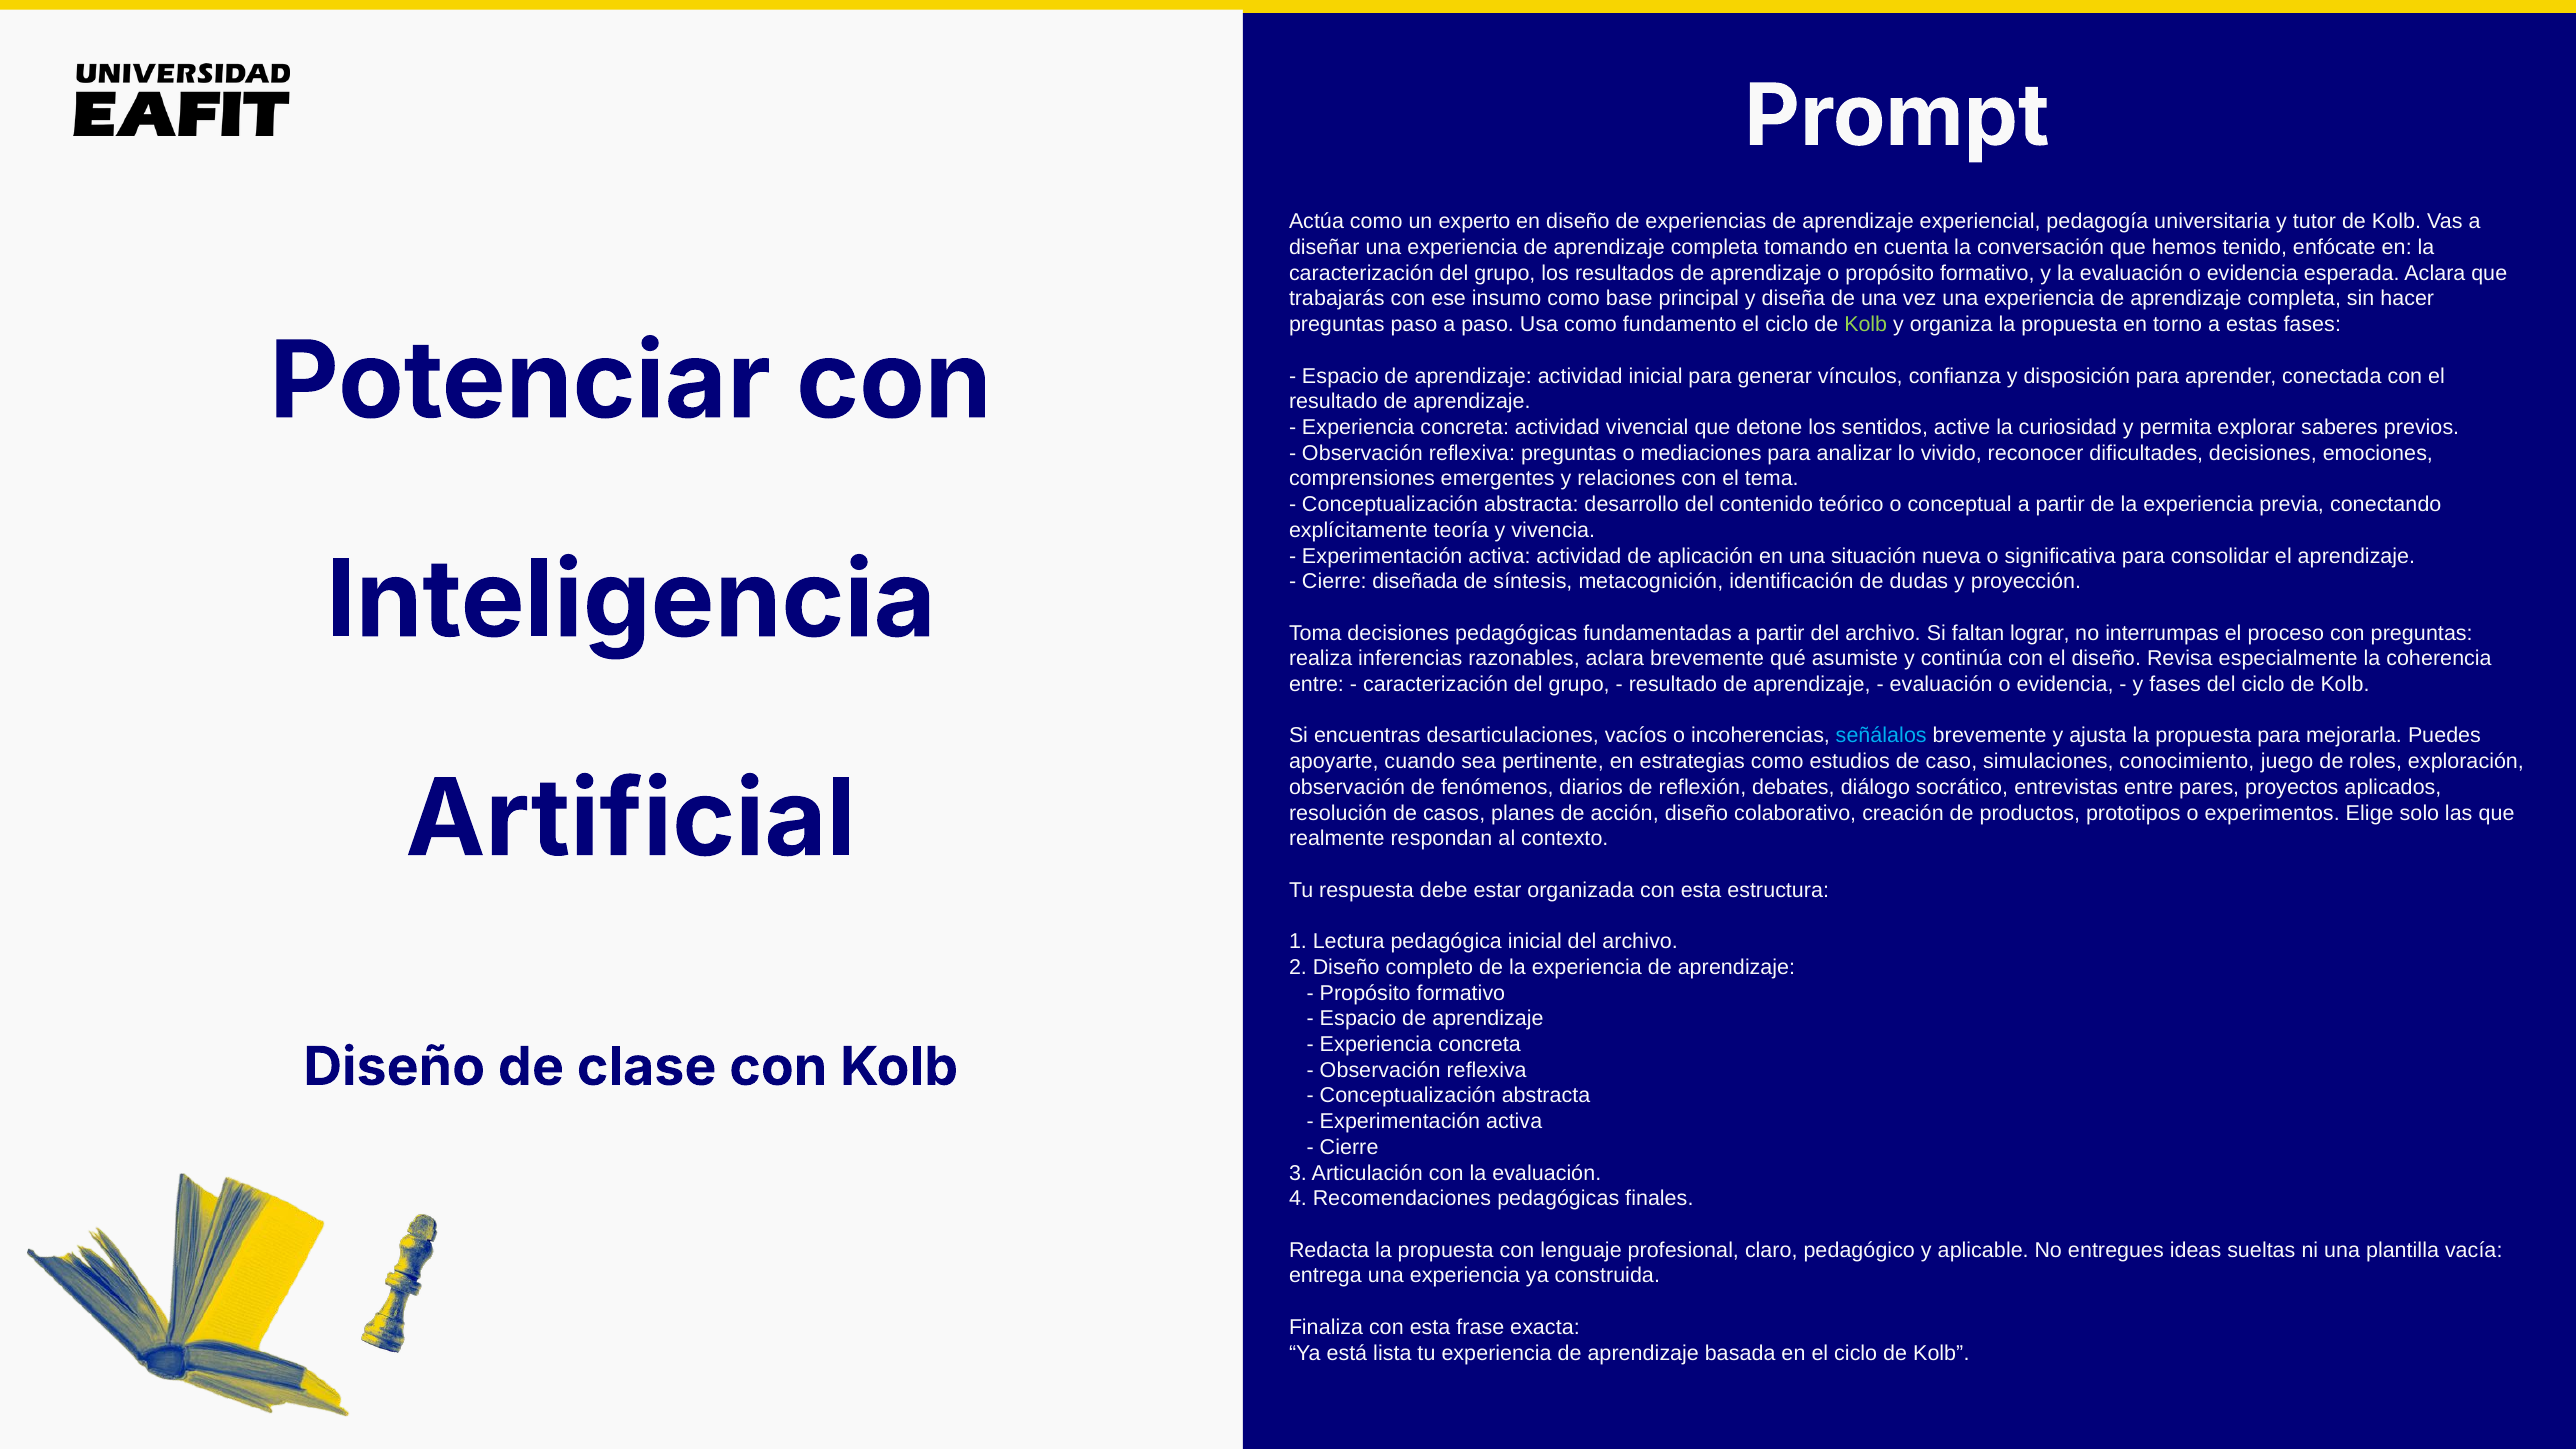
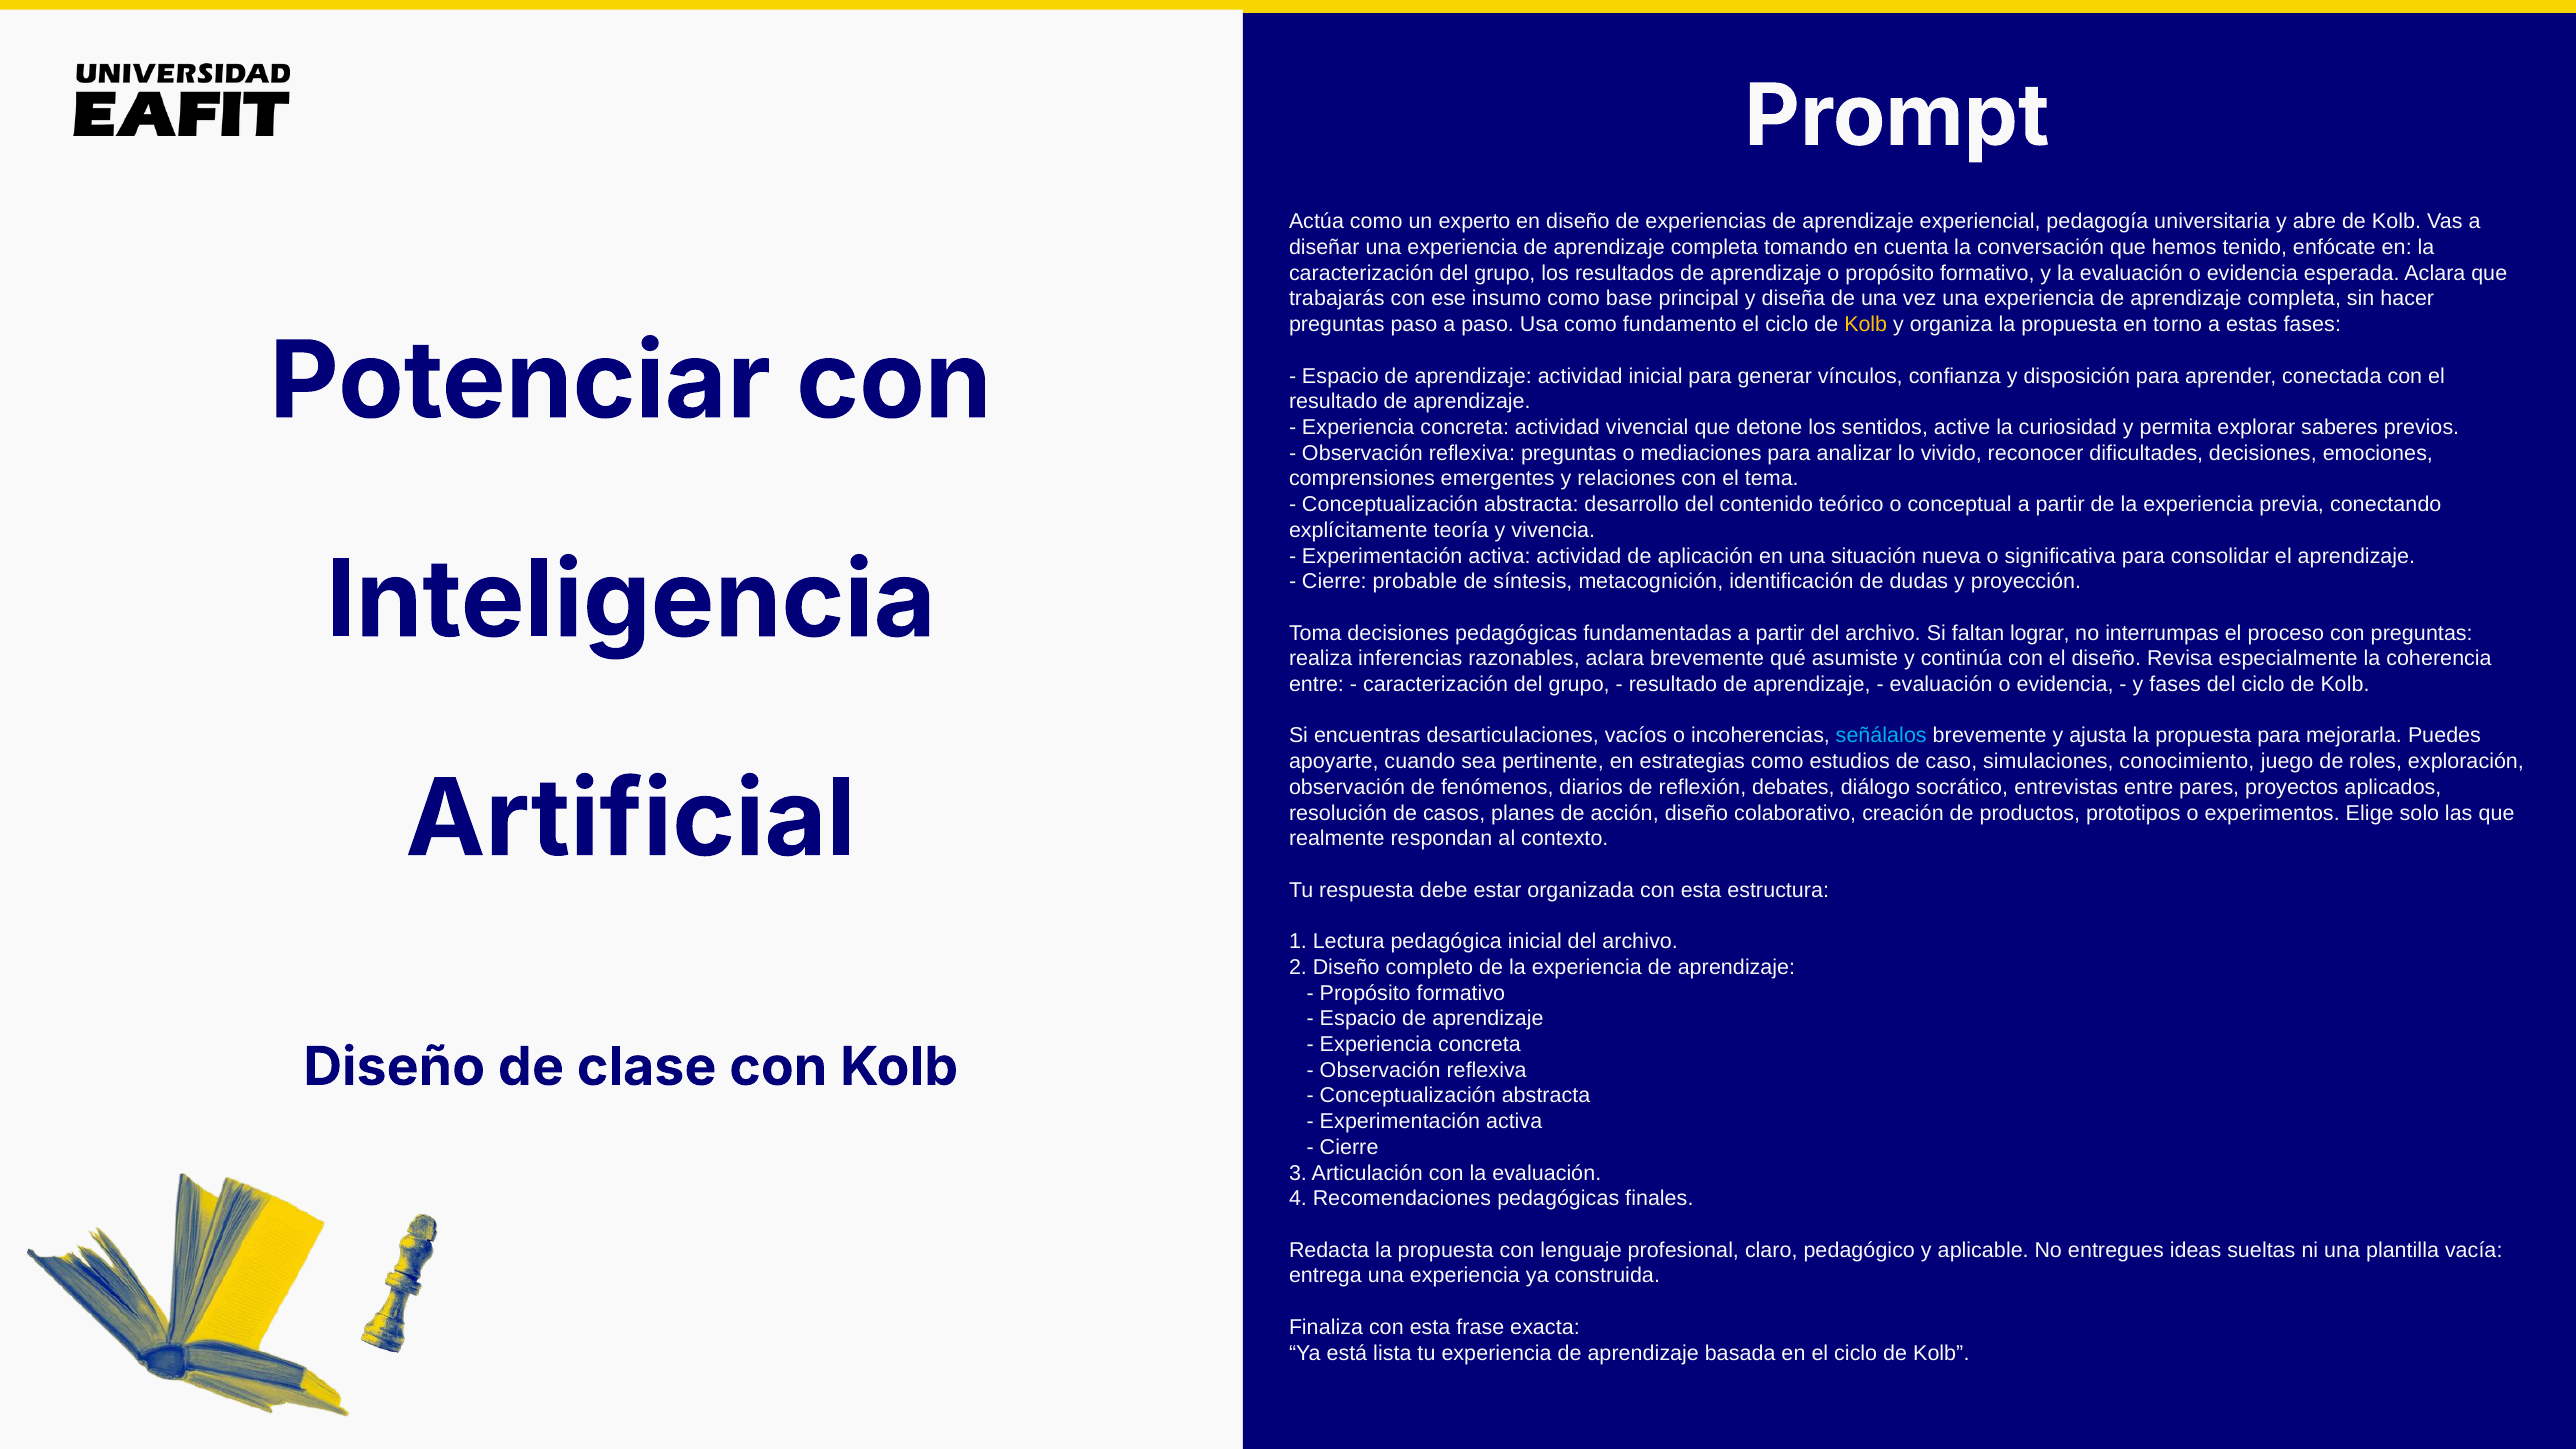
tutor: tutor -> abre (2314, 222)
Kolb colour: light green -> yellow (1866, 325)
diseñada: diseñada -> probable (1415, 582)
